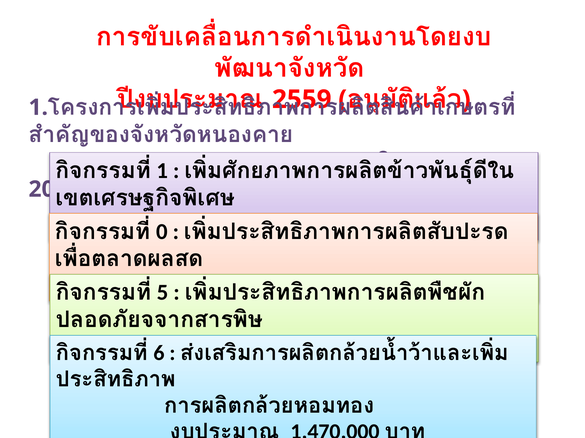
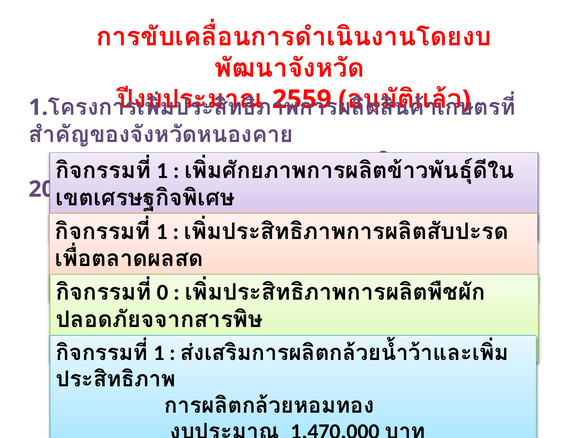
0: 0 -> 1 (162, 232)
5: 5 -> 0 (163, 293)
6: 6 -> 1 (159, 353)
